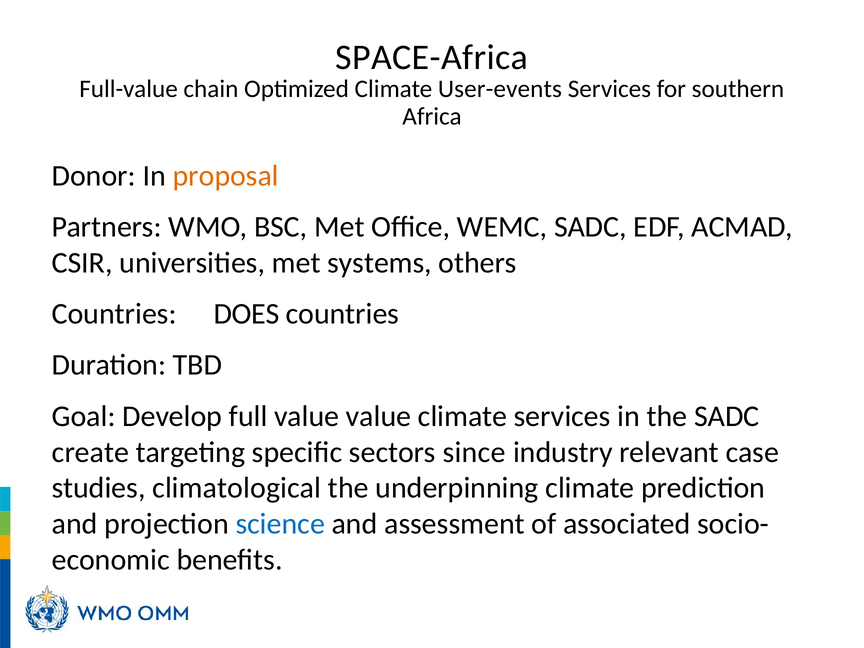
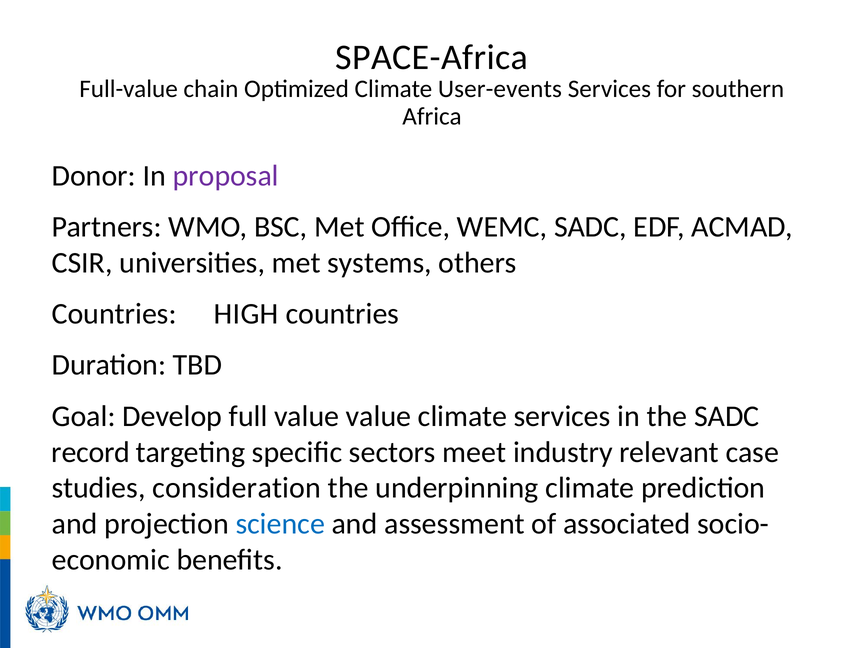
proposal colour: orange -> purple (226, 176)
DOES: DOES -> HIGH (246, 314)
create: create -> record (91, 452)
since: since -> meet (474, 452)
climatological: climatological -> consideration (237, 488)
